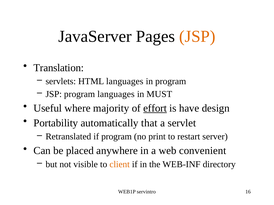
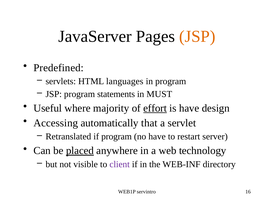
Translation: Translation -> Predefined (59, 68)
program languages: languages -> statements (116, 94)
Portability: Portability -> Accessing (56, 123)
no print: print -> have (157, 137)
placed underline: none -> present (80, 151)
convenient: convenient -> technology (203, 151)
client colour: orange -> purple (120, 165)
